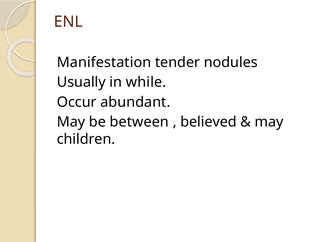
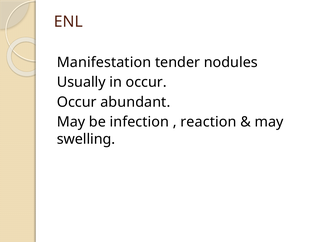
in while: while -> occur (146, 82)
between: between -> infection (139, 122)
believed: believed -> reaction (208, 122)
children: children -> swelling (86, 139)
